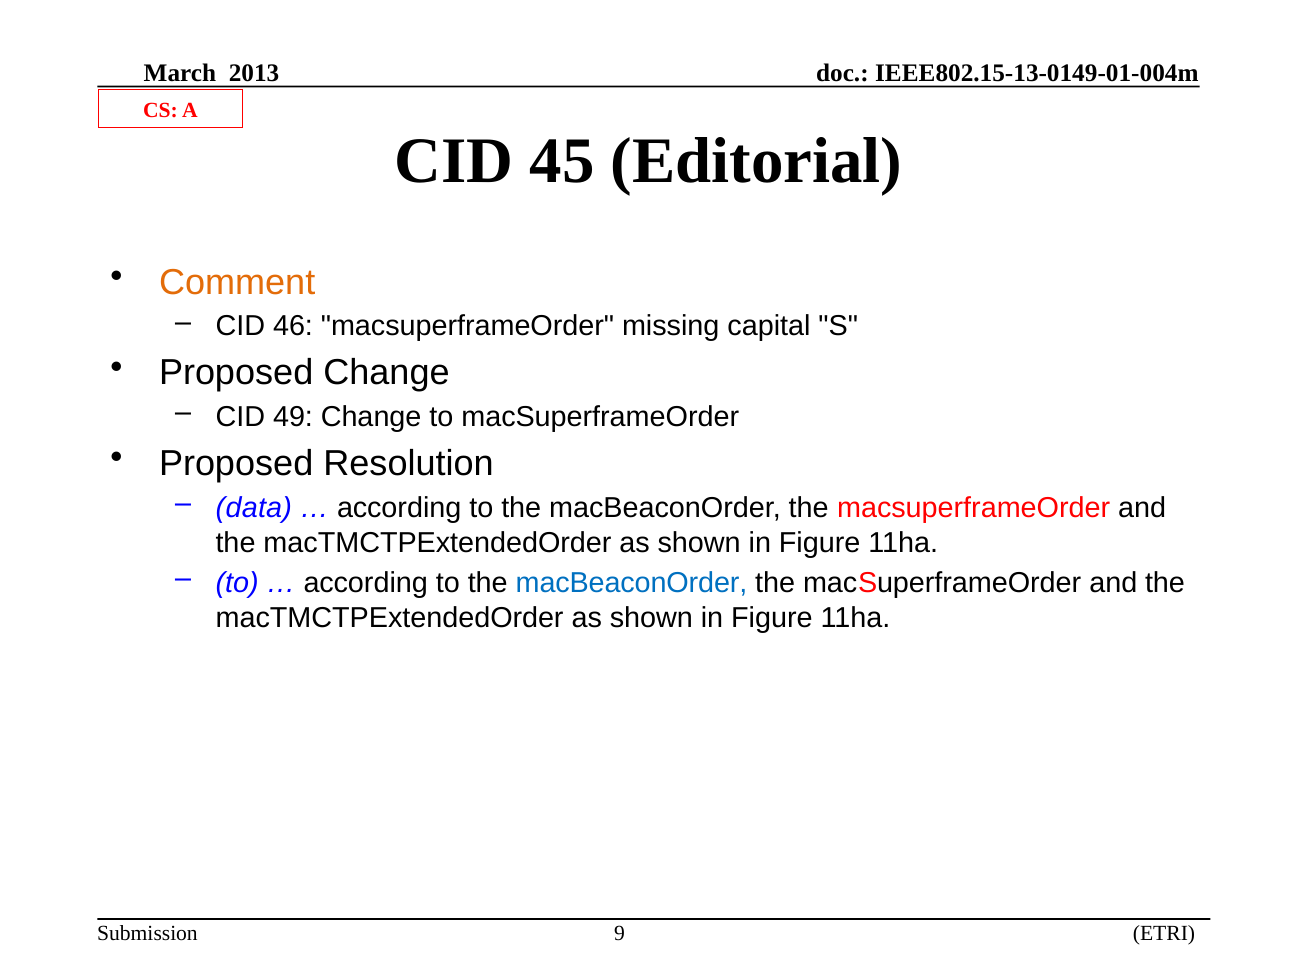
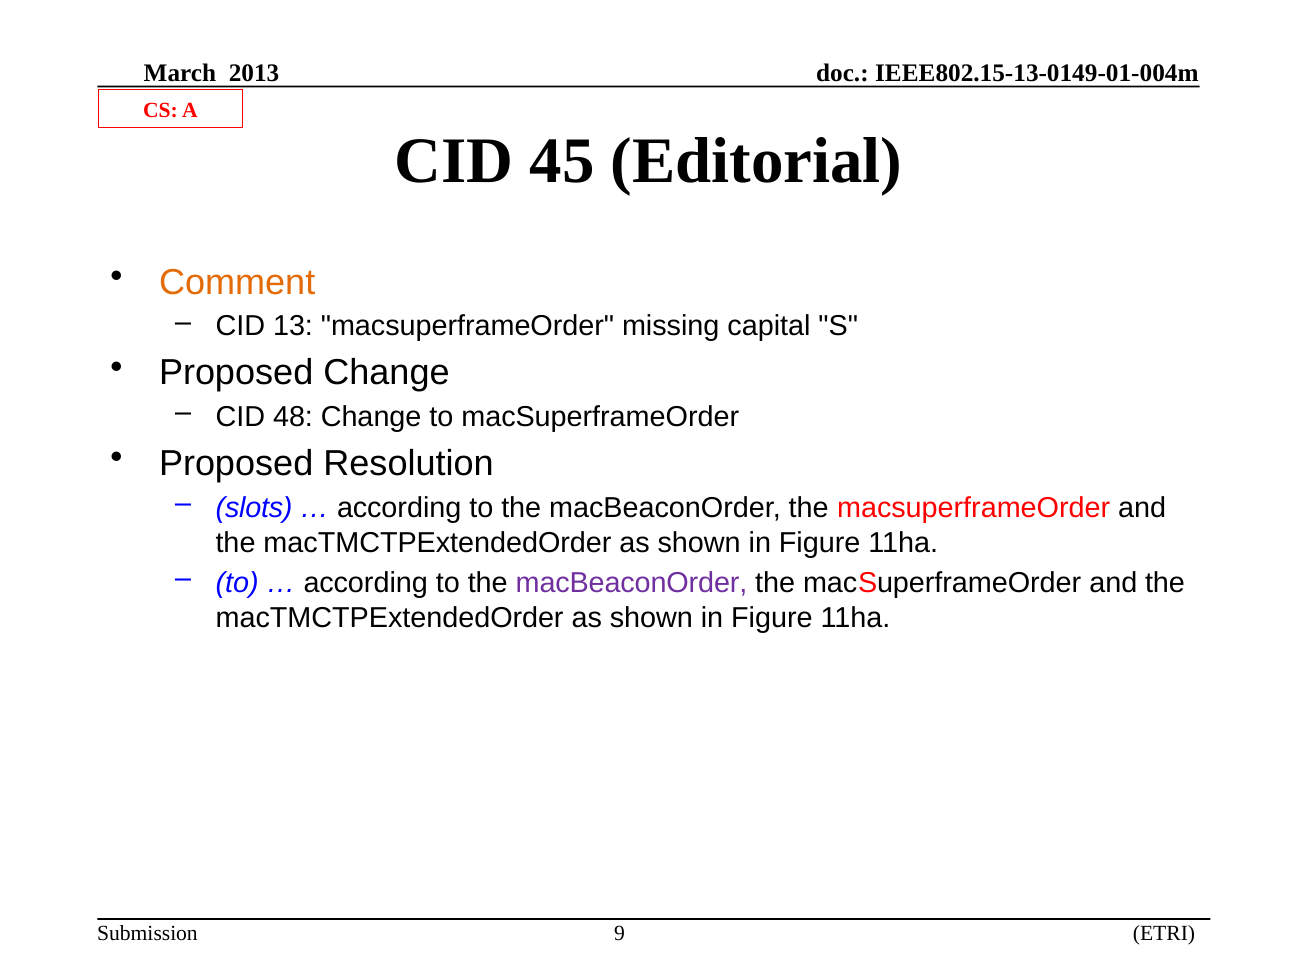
46: 46 -> 13 (293, 326)
49: 49 -> 48 (293, 417)
data: data -> slots (254, 508)
macBeaconOrder colour: blue -> purple (632, 583)
